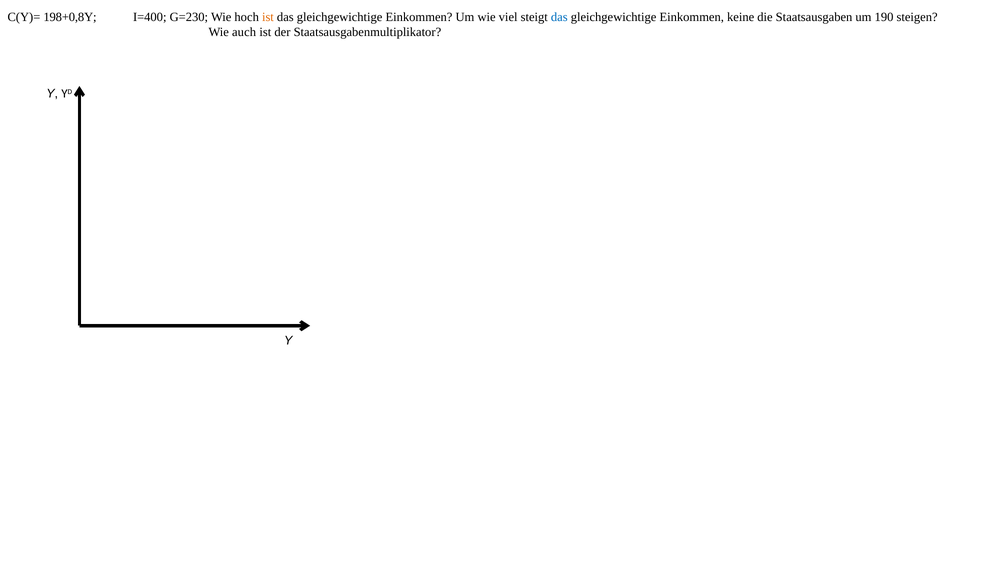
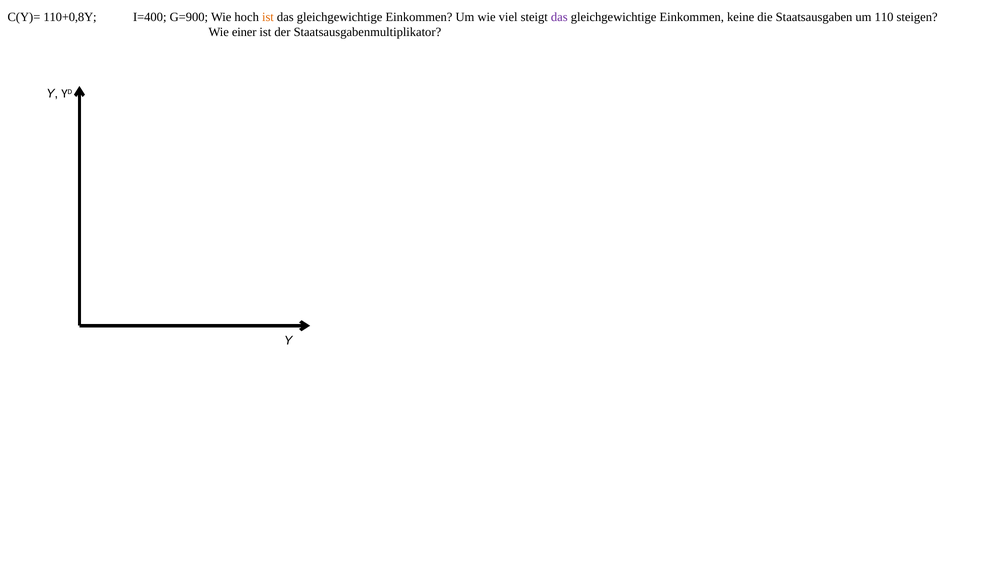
198+0,8Y: 198+0,8Y -> 110+0,8Y (70, 17)
G=230: G=230 -> G=900 (189, 17)
das colour: blue -> purple (559, 17)
190: 190 -> 110 (884, 17)
auch: auch -> einer (244, 32)
